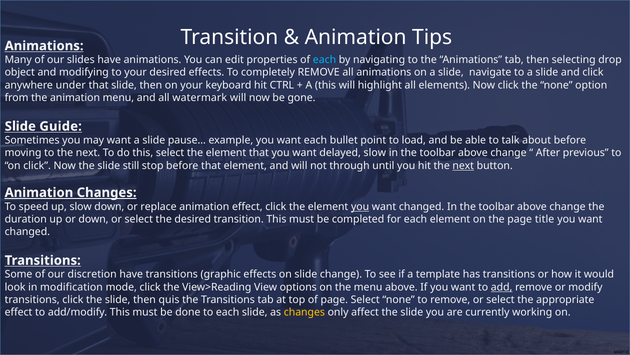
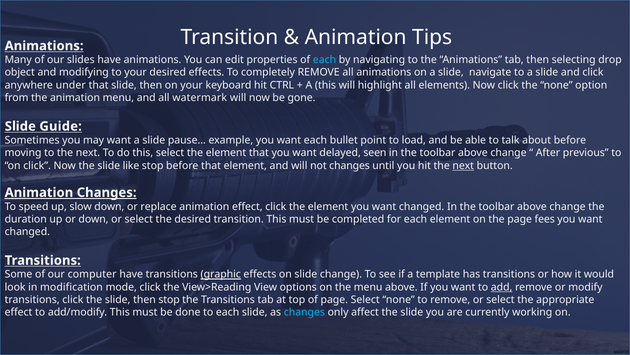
delayed slow: slow -> seen (375, 153)
still: still -> like (131, 165)
not through: through -> changes (350, 165)
you underline: present -> none (360, 206)
title: title -> fees (545, 219)
discretion: discretion -> computer (92, 274)
graphic underline: none -> present (221, 274)
then quis: quis -> stop (169, 299)
changes colour: yellow -> light blue (304, 312)
